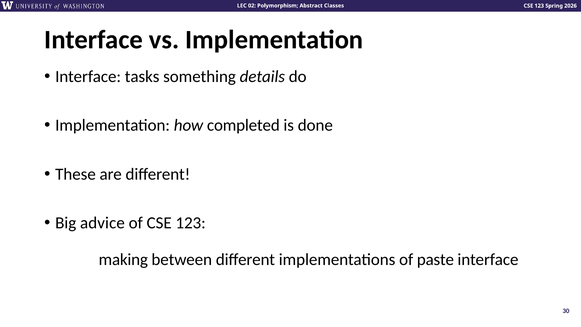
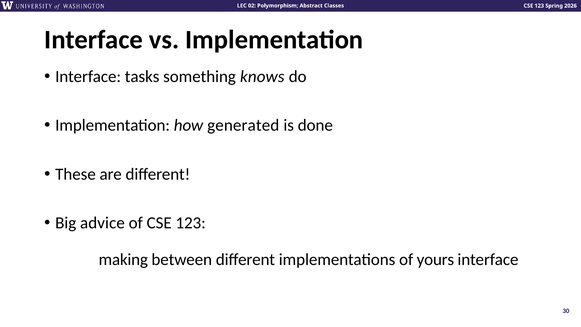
details: details -> knows (262, 77)
completed: completed -> generated (243, 125)
paste: paste -> yours (435, 259)
